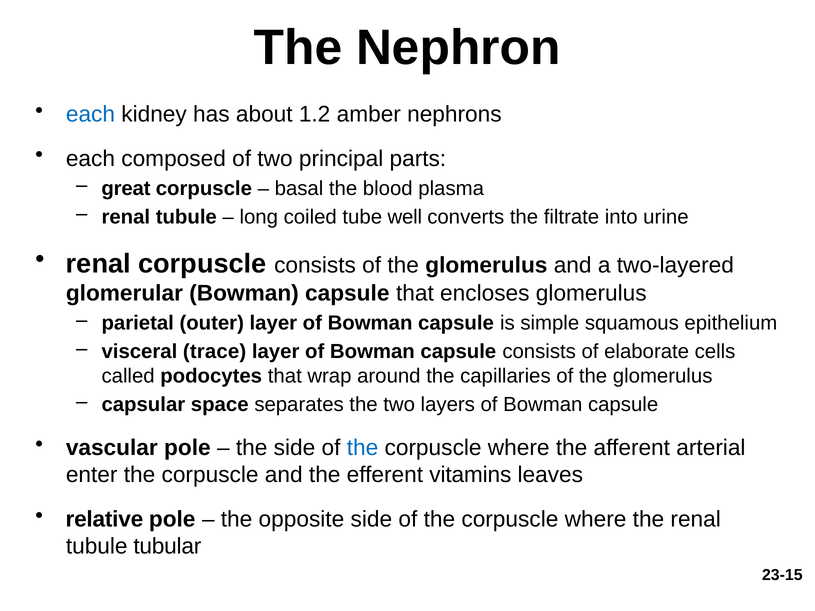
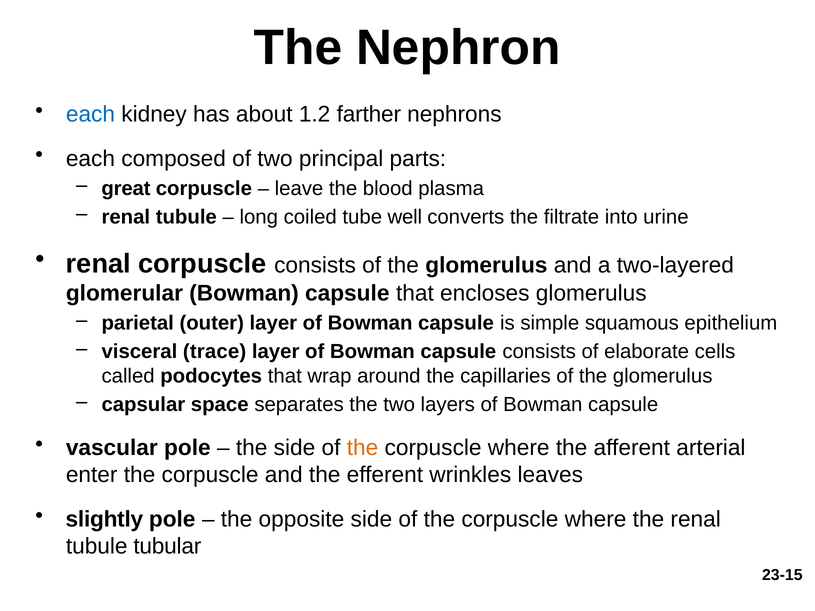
amber: amber -> farther (369, 114)
basal: basal -> leave (299, 188)
the colour: blue -> orange (363, 448)
vitamins: vitamins -> wrinkles (470, 475)
relative: relative -> slightly (104, 519)
